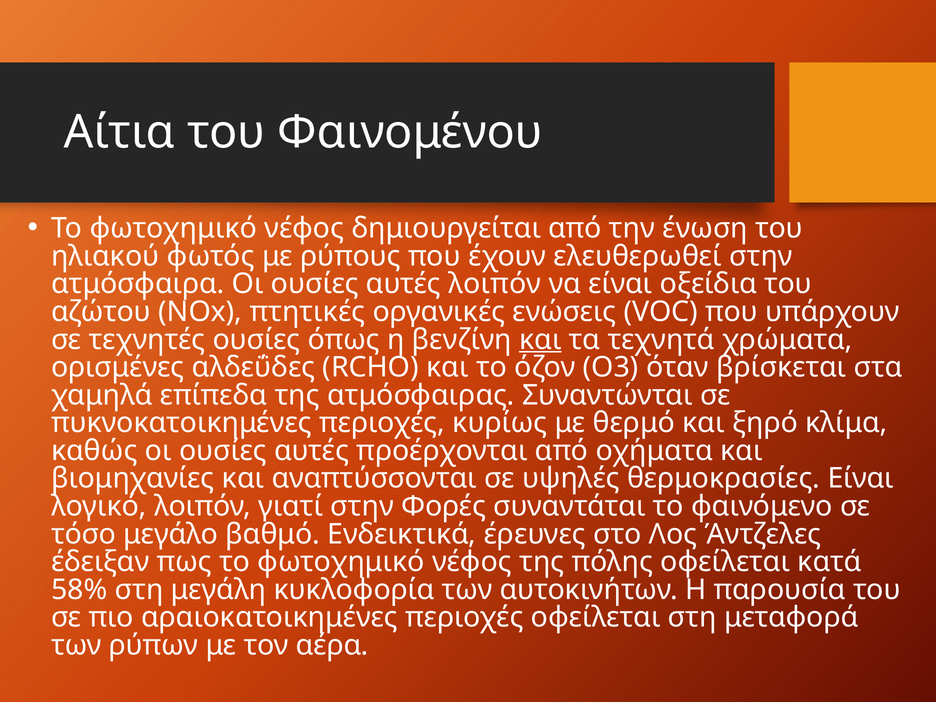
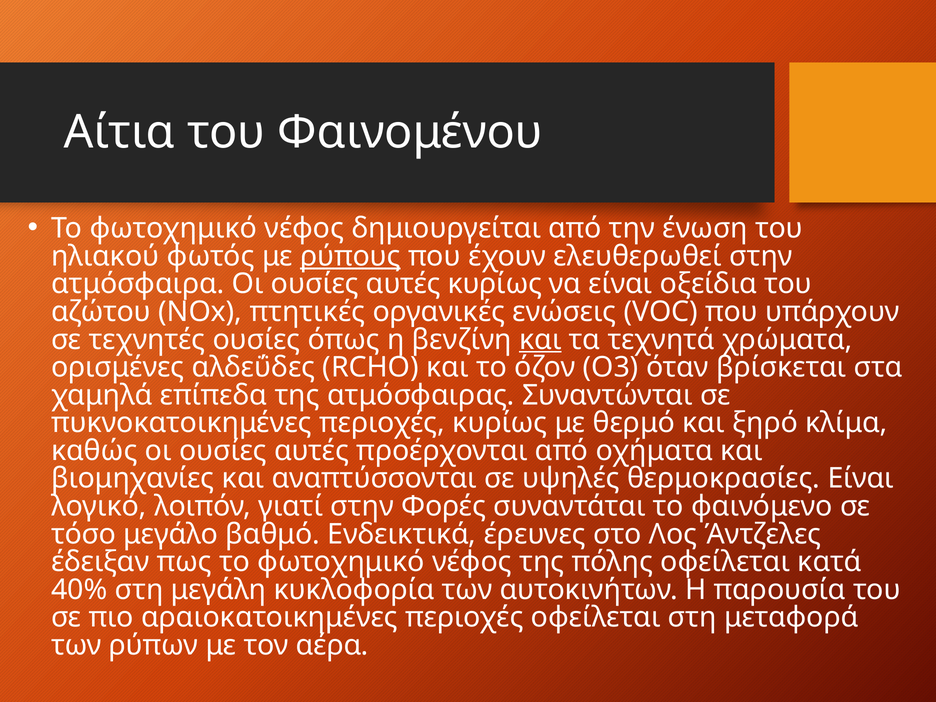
ρύπους underline: none -> present (350, 256)
αυτές λοιπόν: λοιπόν -> κυρίως (495, 284)
58%: 58% -> 40% (79, 590)
